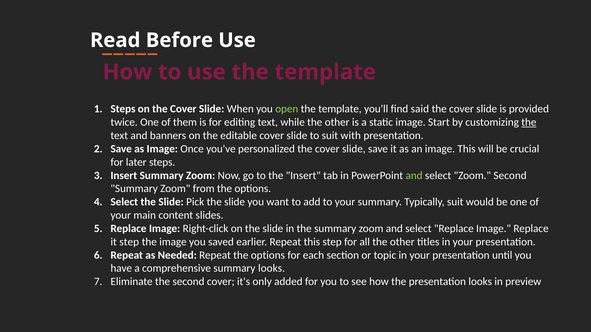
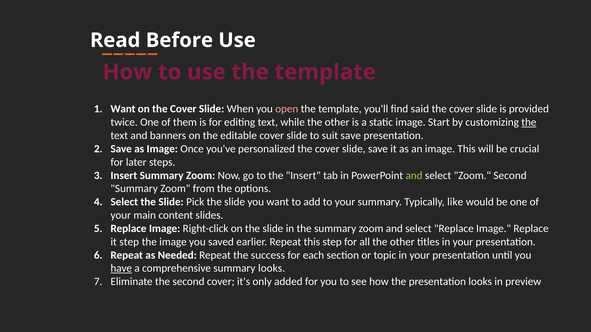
Steps: Steps -> Want (123, 109)
open colour: light green -> pink (287, 109)
suit with: with -> save (351, 136)
Typically suit: suit -> like (455, 202)
Repeat the options: options -> success (268, 255)
have underline: none -> present (121, 269)
